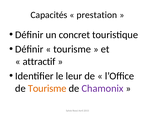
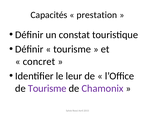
concret: concret -> constat (74, 35)
attractif: attractif -> concret (39, 62)
Tourisme colour: orange -> purple (47, 89)
